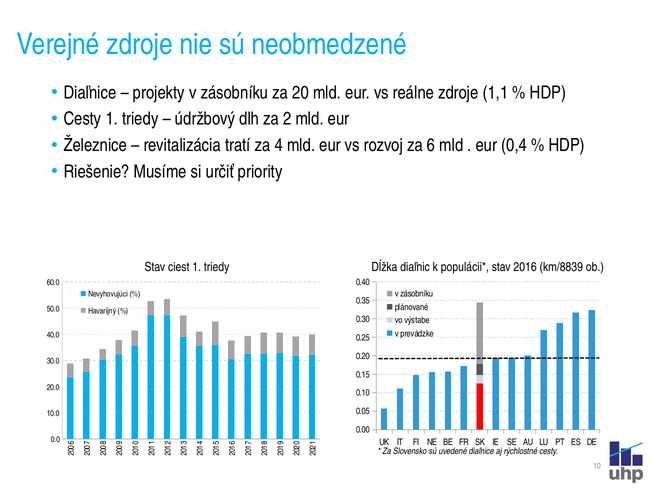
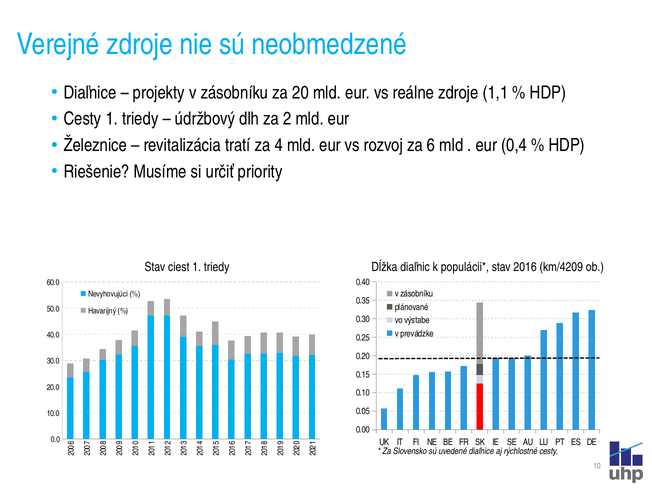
km/8839: km/8839 -> km/4209 (561, 267)
